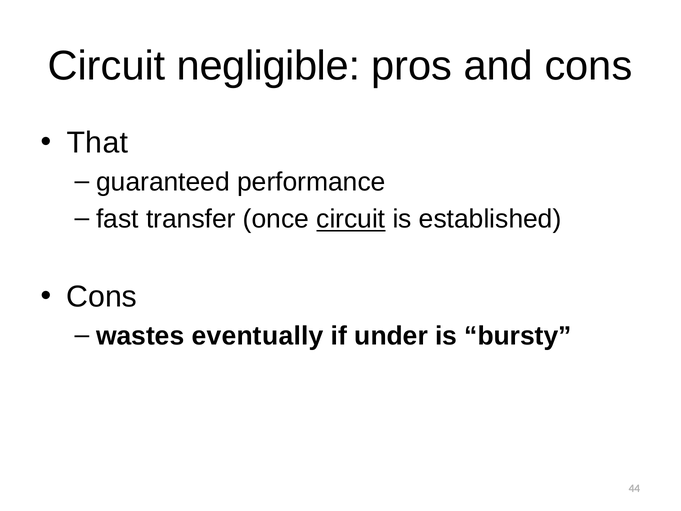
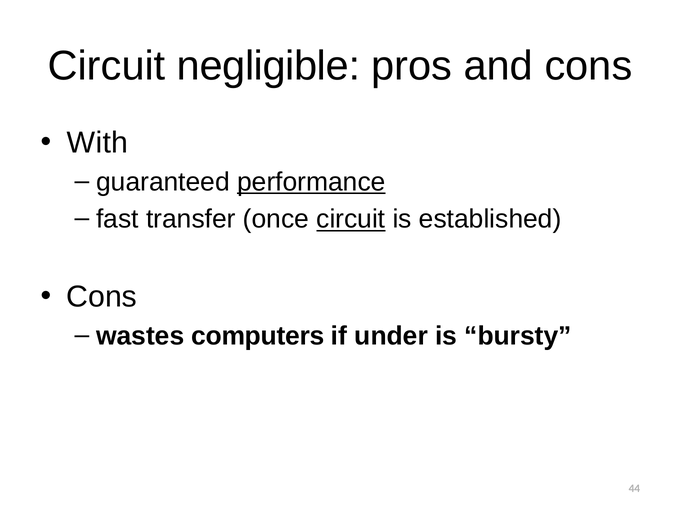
That: That -> With (97, 143)
performance underline: none -> present (311, 182)
eventually: eventually -> computers (258, 336)
